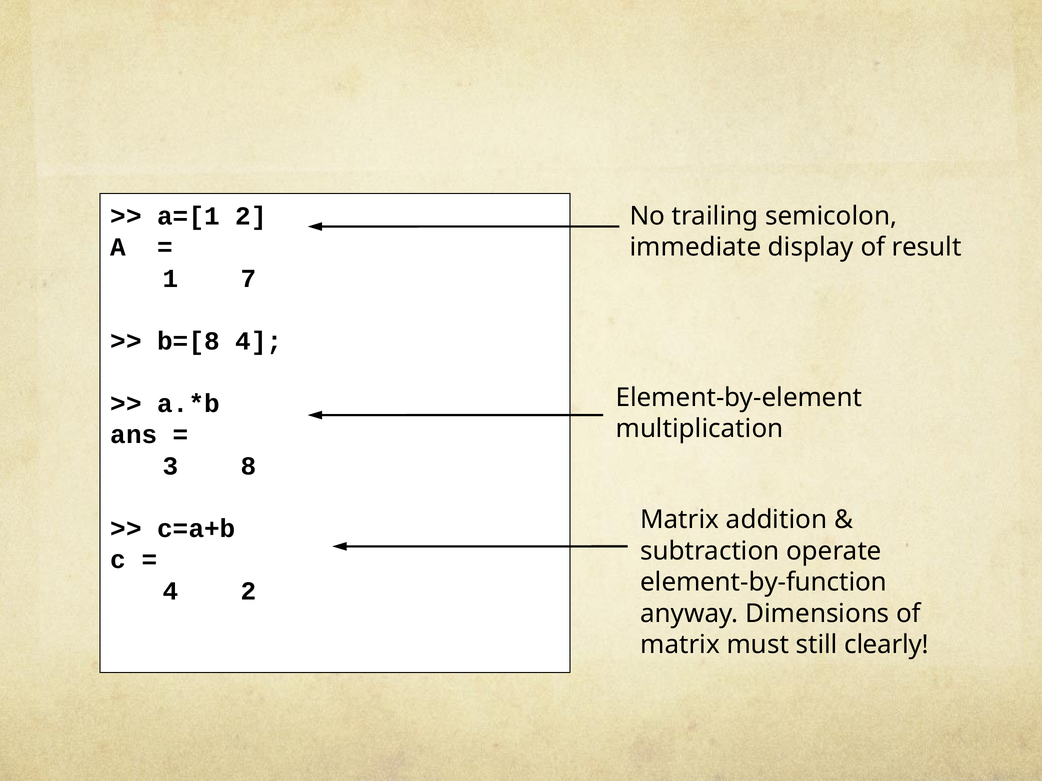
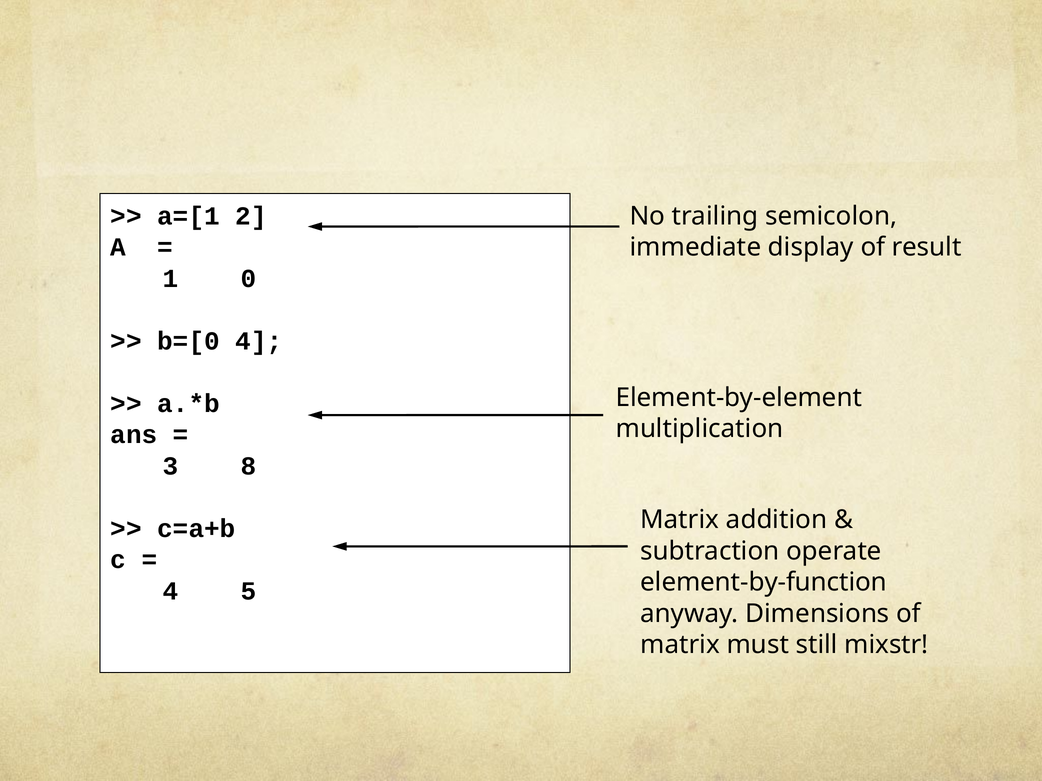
7: 7 -> 0 (249, 279)
b=[8: b=[8 -> b=[0 (189, 341)
4 2: 2 -> 5 (249, 591)
clearly: clearly -> mixstr (886, 645)
